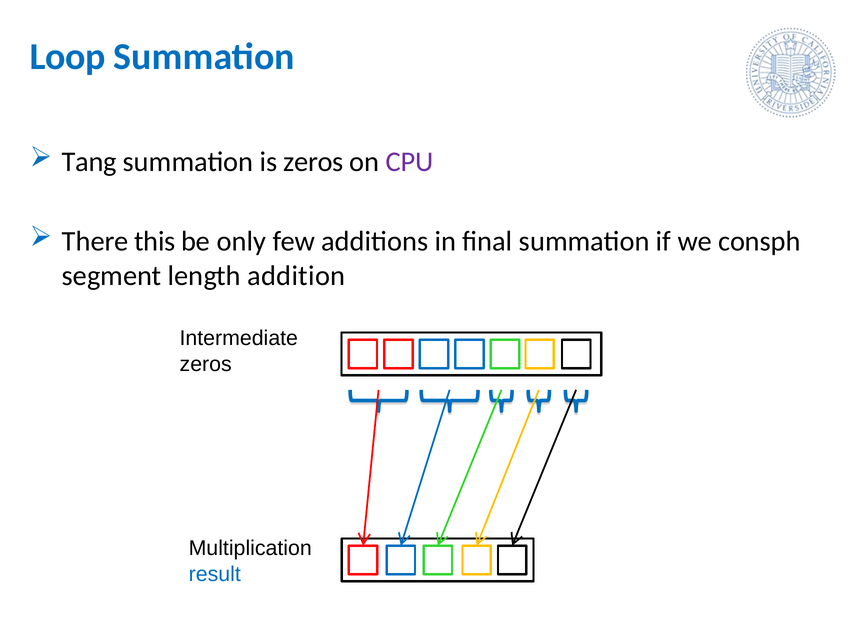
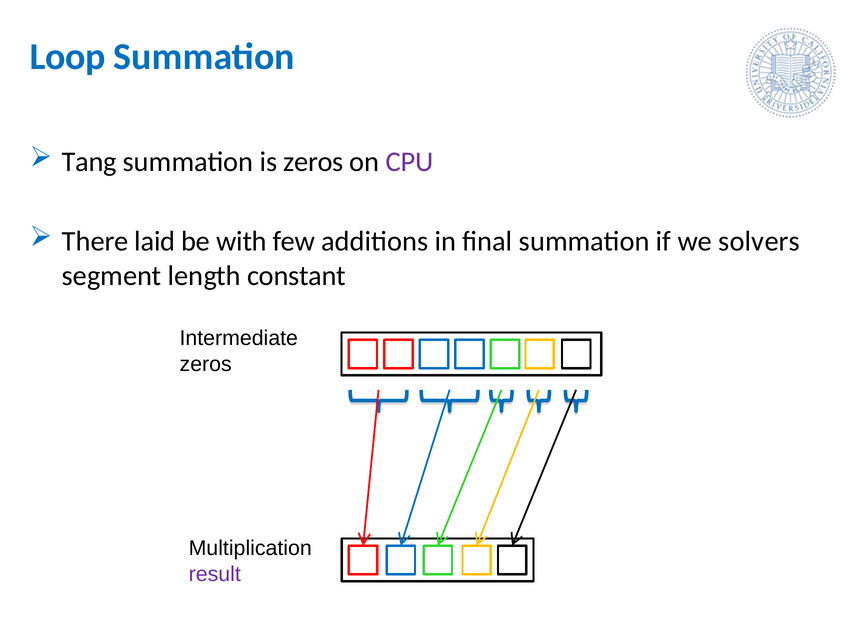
this: this -> laid (155, 241)
only: only -> with (242, 241)
consph: consph -> solvers (759, 241)
addition: addition -> constant (297, 276)
result colour: blue -> purple (215, 574)
